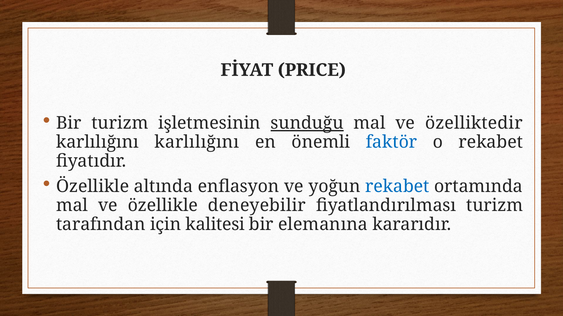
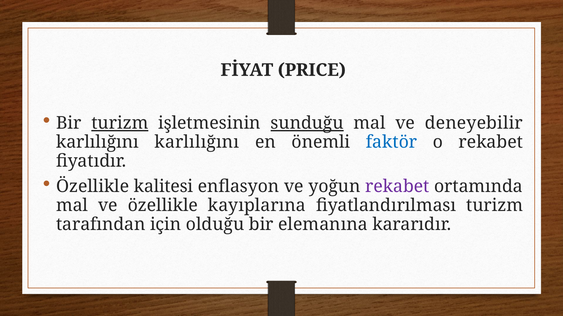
turizm underline: none -> present (120, 123)
özelliktedir: özelliktedir -> deneyebilir (474, 123)
altında: altında -> kalitesi (164, 187)
rekabet colour: blue -> purple (397, 187)
deneyebilir: deneyebilir -> kayıplarına (257, 206)
kalitesi: kalitesi -> olduğu (215, 225)
